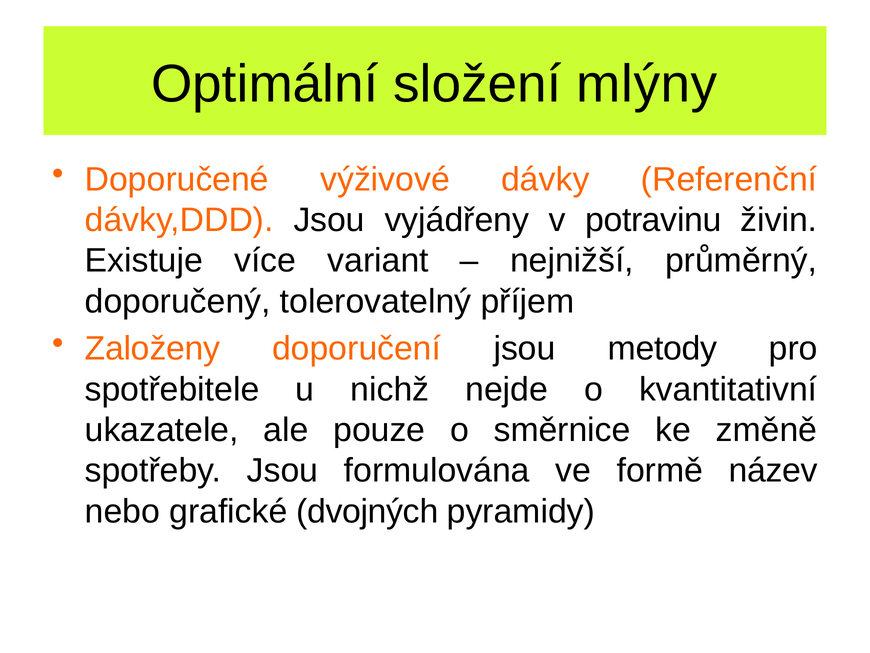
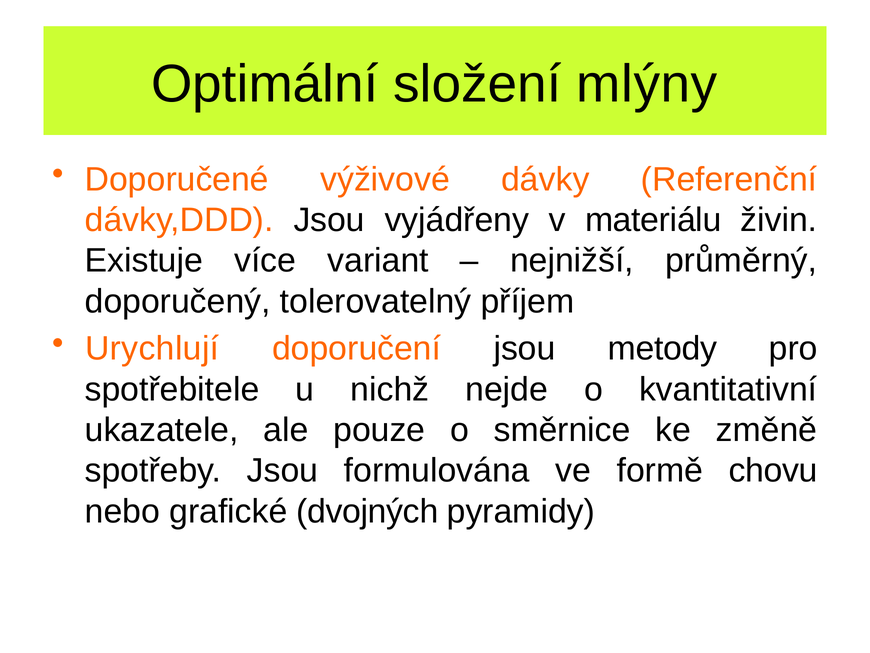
potravinu: potravinu -> materiálu (653, 220)
Založeny: Založeny -> Urychlují (152, 349)
název: název -> chovu (773, 470)
